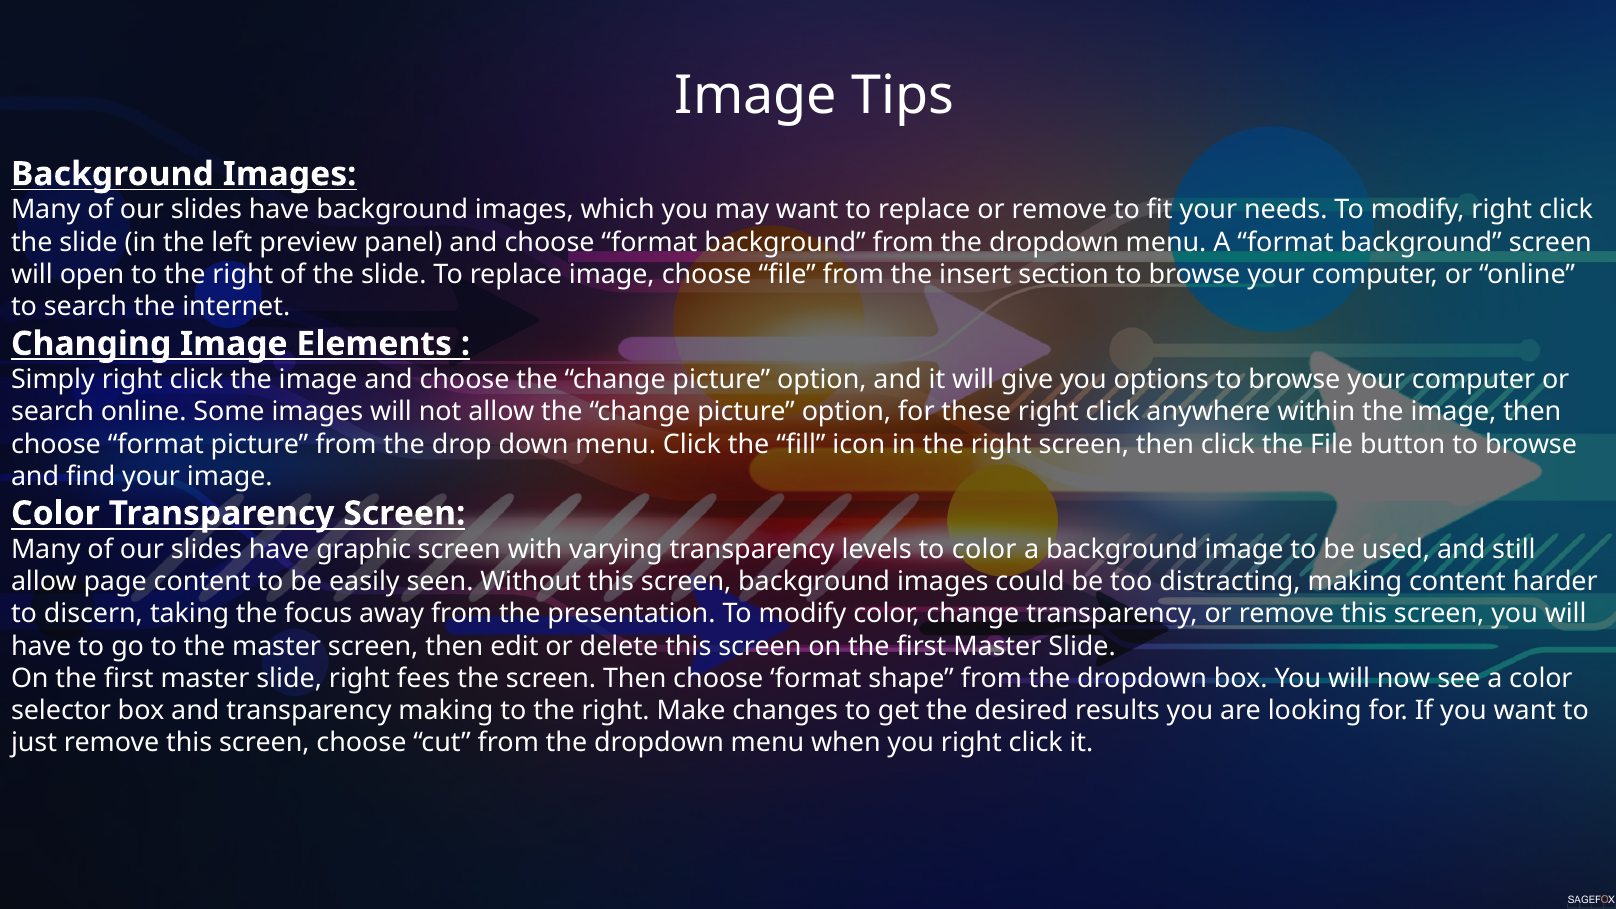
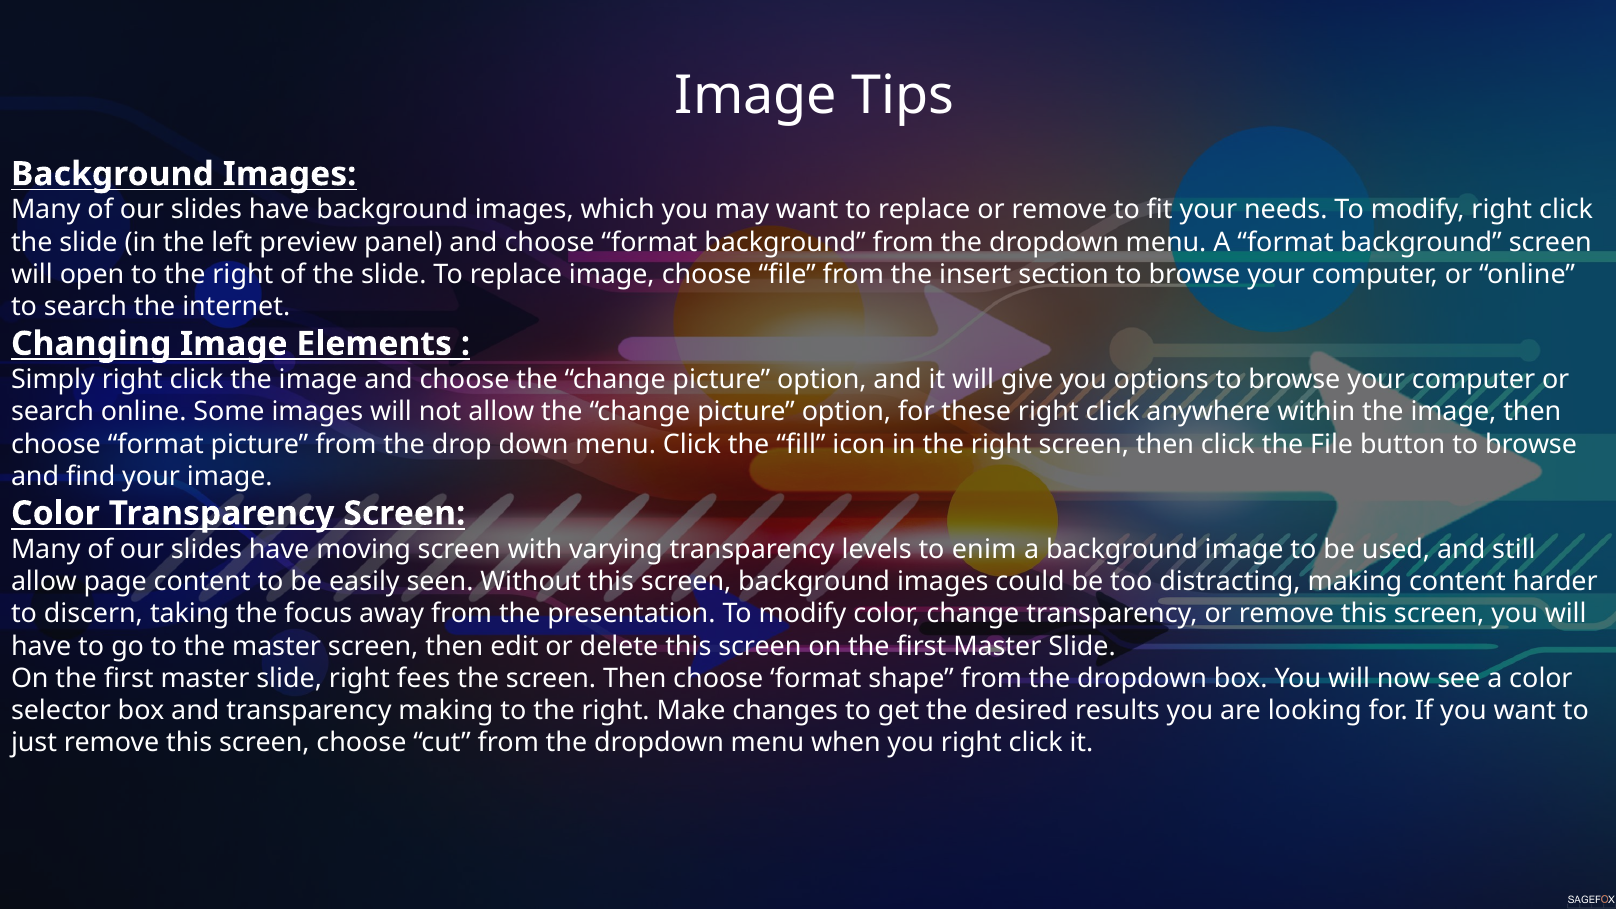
graphic: graphic -> moving (364, 549)
to color: color -> enim (984, 549)
